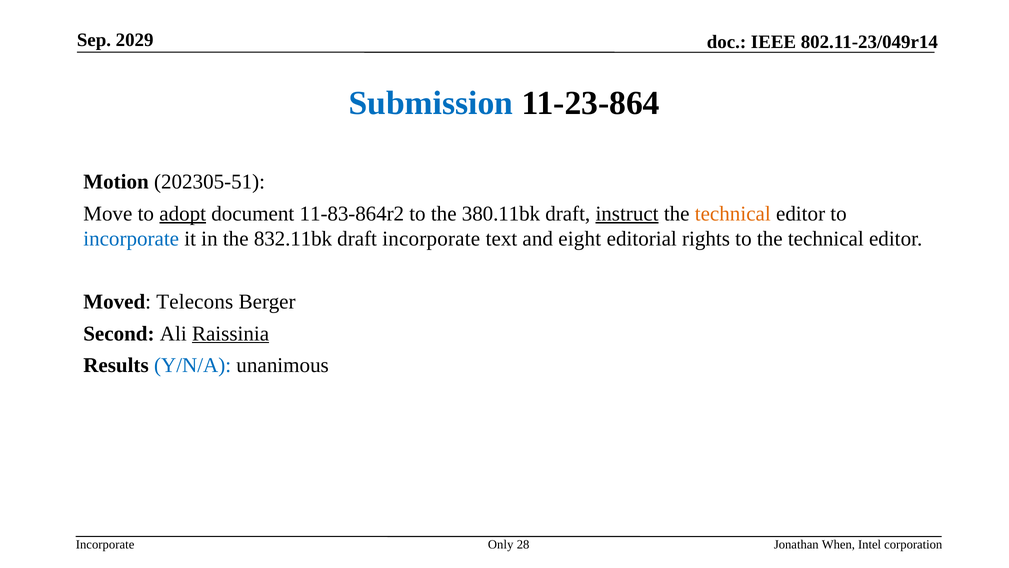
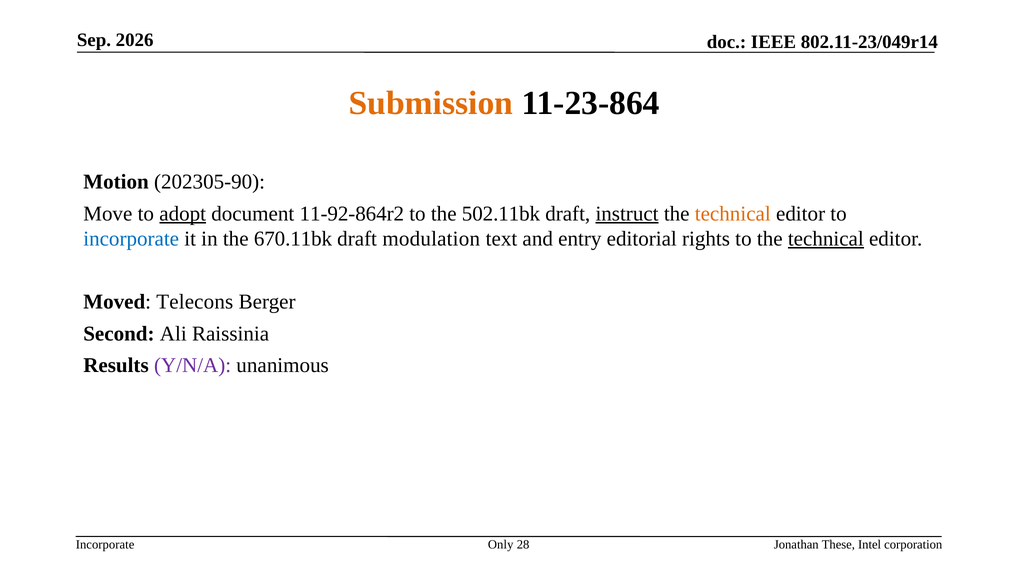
2029: 2029 -> 2026 (135, 40)
Submission colour: blue -> orange (431, 103)
202305-51: 202305-51 -> 202305-90 (210, 182)
11-83-864r2: 11-83-864r2 -> 11-92-864r2 (352, 213)
380.11bk: 380.11bk -> 502.11bk (501, 213)
832.11bk: 832.11bk -> 670.11bk (293, 239)
draft incorporate: incorporate -> modulation (431, 239)
eight: eight -> entry (580, 239)
technical underline: none -> present (826, 239)
Raissinia underline: present -> none (231, 333)
Y/N/A colour: blue -> purple (193, 365)
When: When -> These (838, 544)
